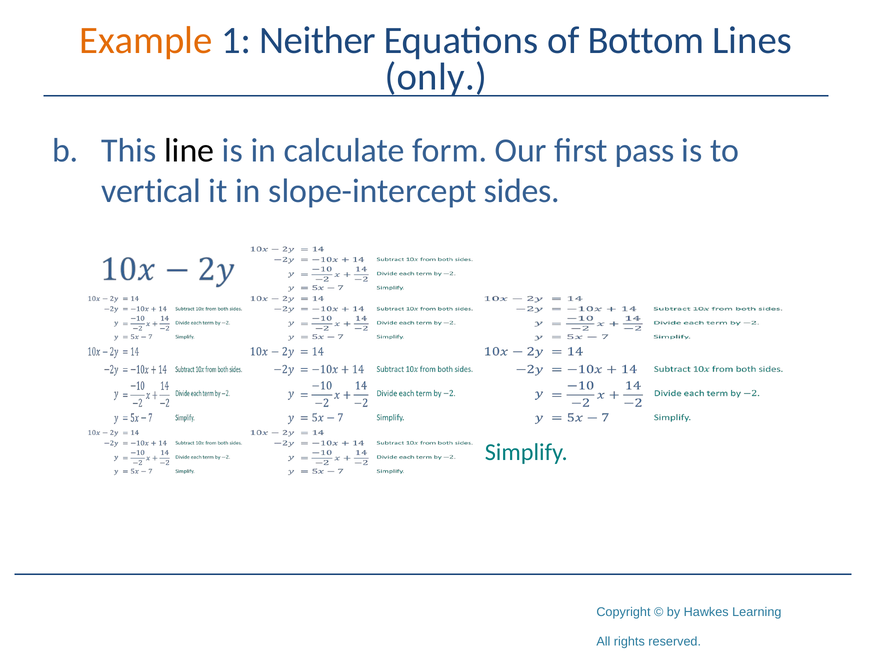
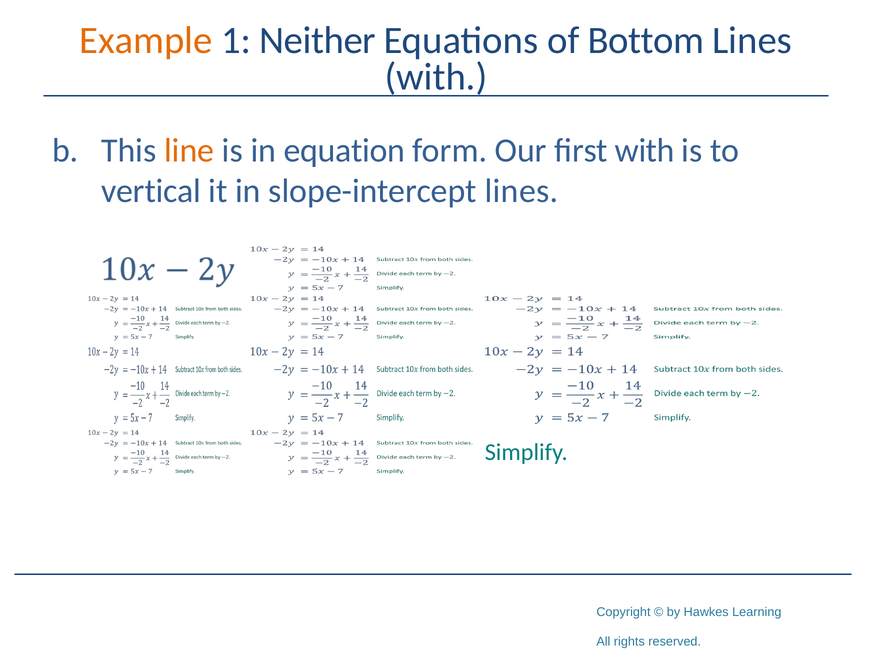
only: only -> with (436, 77)
line colour: black -> orange (189, 151)
calculate: calculate -> equation (344, 151)
first pass: pass -> with (645, 151)
slope-intercept sides: sides -> lines (522, 191)
